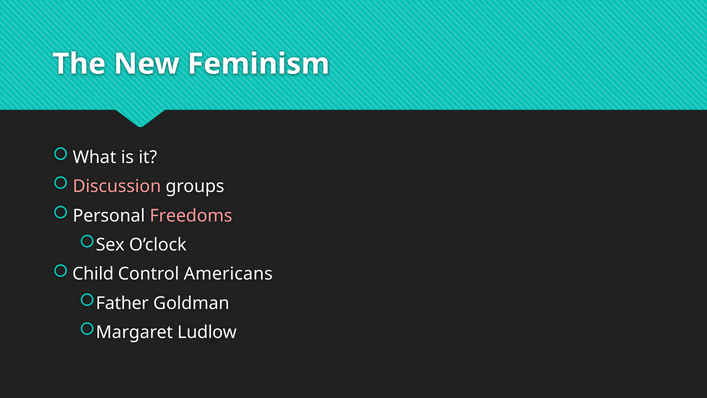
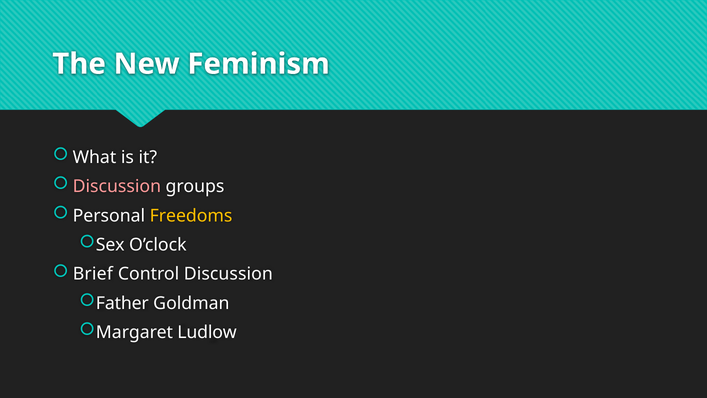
Freedoms colour: pink -> yellow (191, 216)
Child: Child -> Brief (93, 274)
Control Americans: Americans -> Discussion (228, 274)
